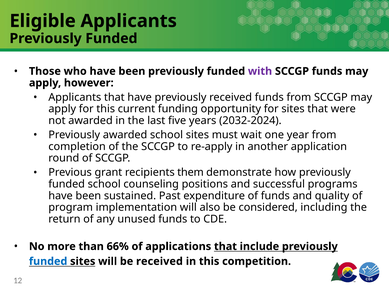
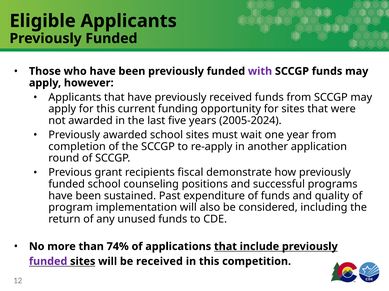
2032-2024: 2032-2024 -> 2005-2024 (250, 121)
them: them -> fiscal (190, 173)
66%: 66% -> 74% (118, 247)
funded colour: blue -> purple (48, 262)
